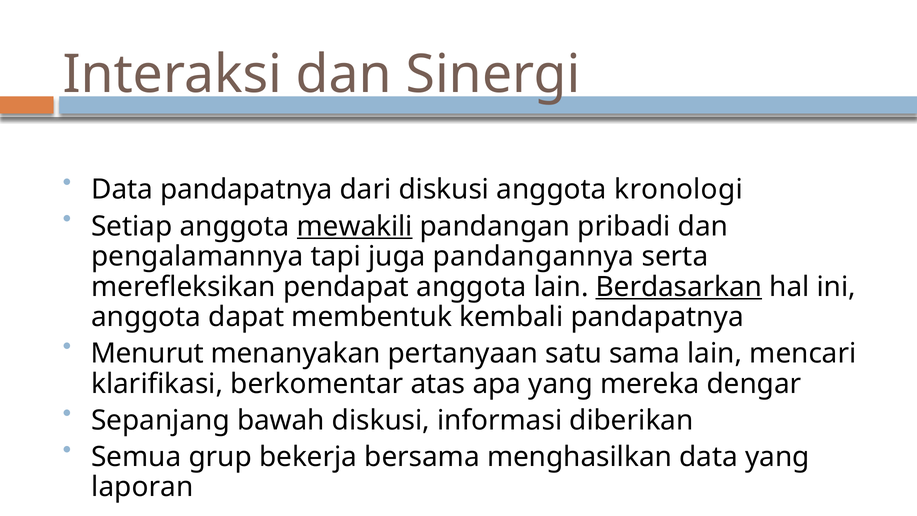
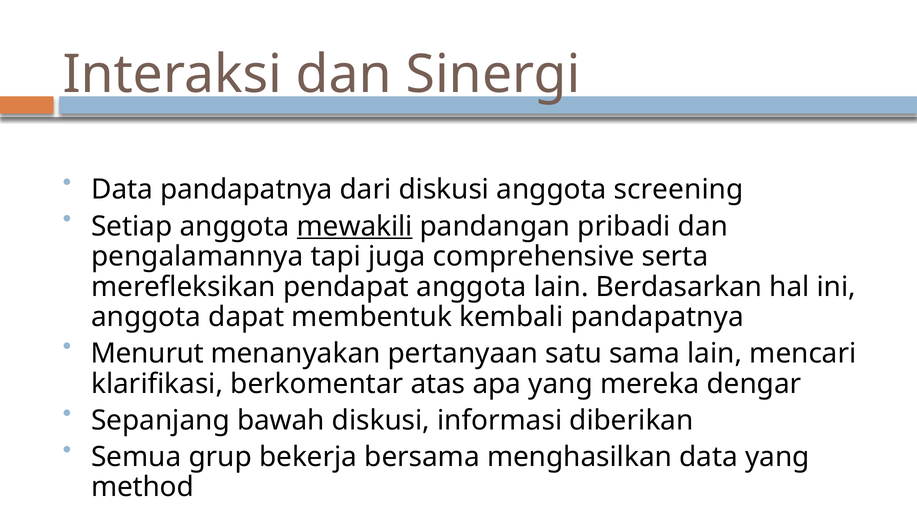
kronologi: kronologi -> screening (679, 190)
pandangannya: pandangannya -> comprehensive (534, 256)
Berdasarkan underline: present -> none (679, 287)
laporan: laporan -> method (143, 487)
